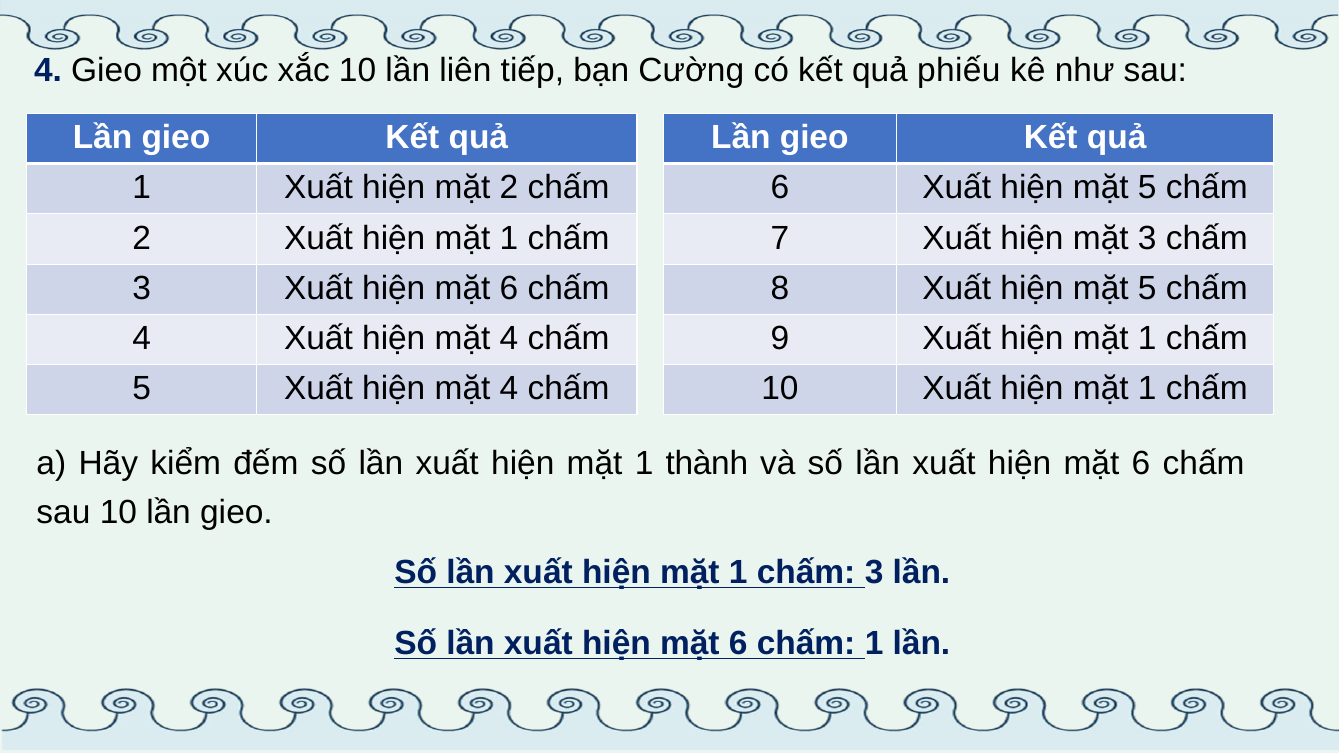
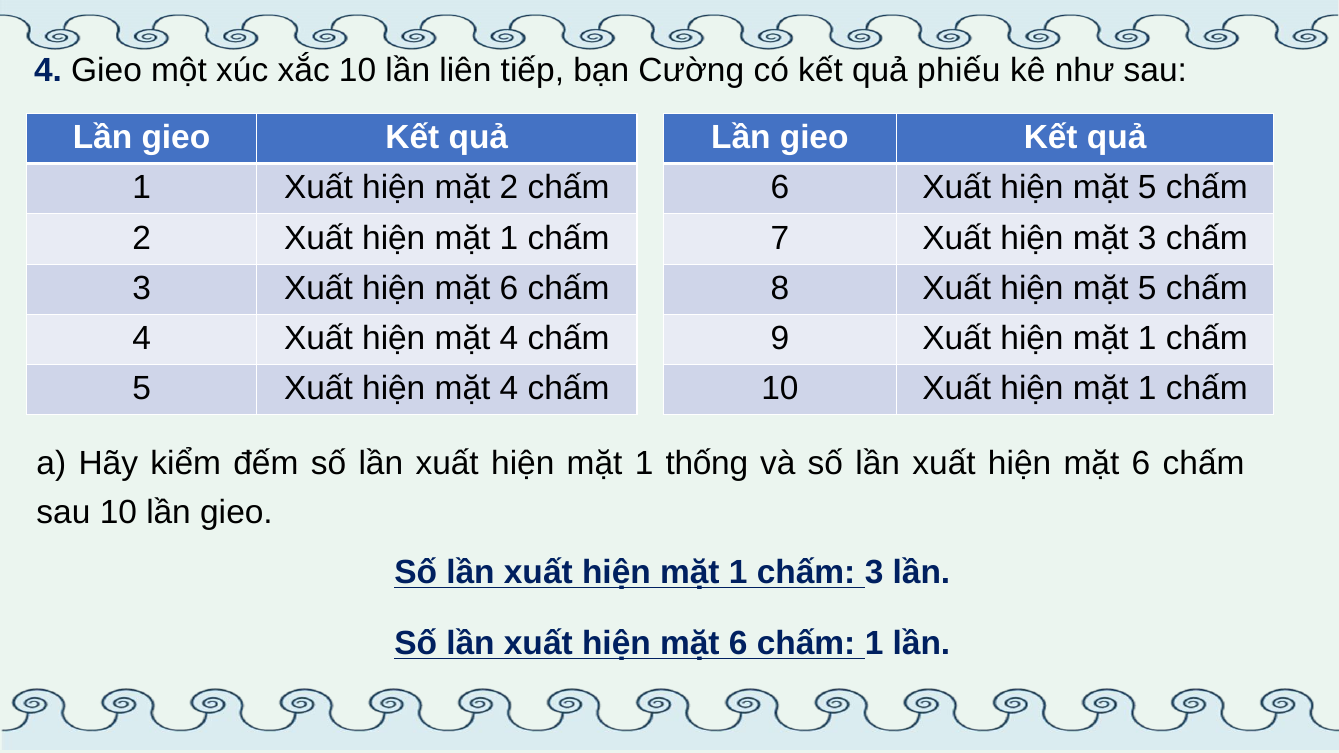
thành: thành -> thống (707, 464)
